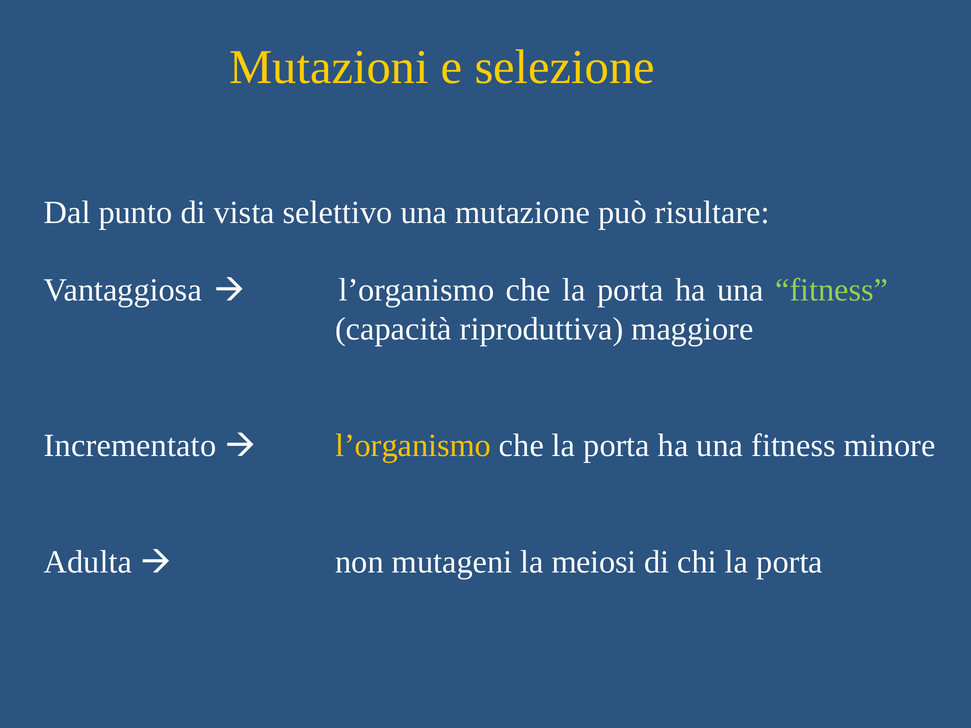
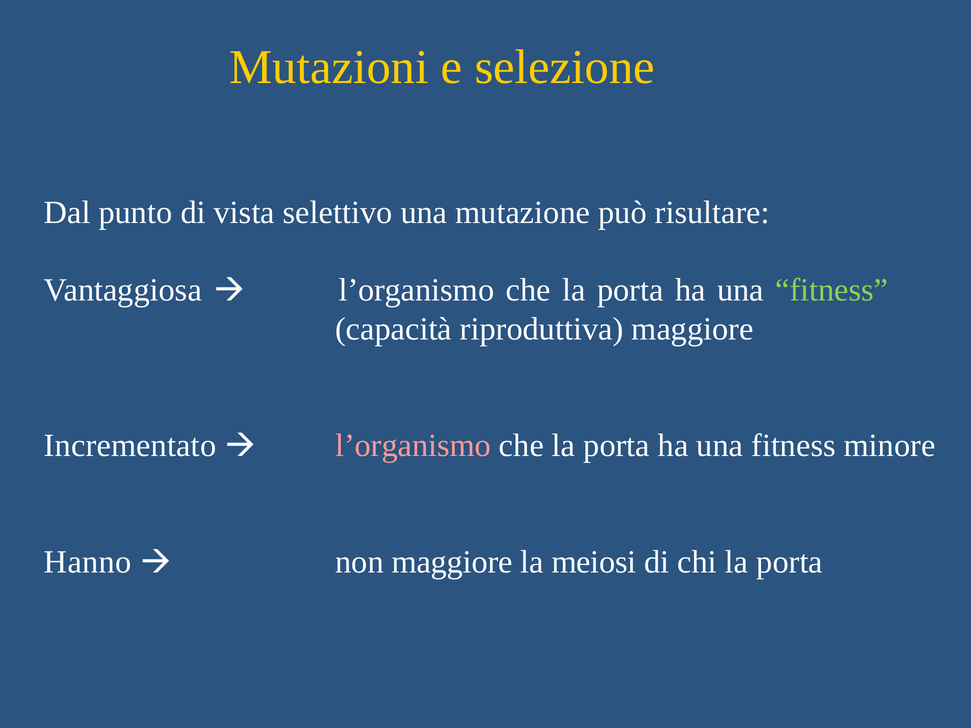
l’organismo colour: yellow -> pink (413, 446)
Adulta: Adulta -> Hanno (88, 562)
non mutageni: mutageni -> maggiore (452, 562)
